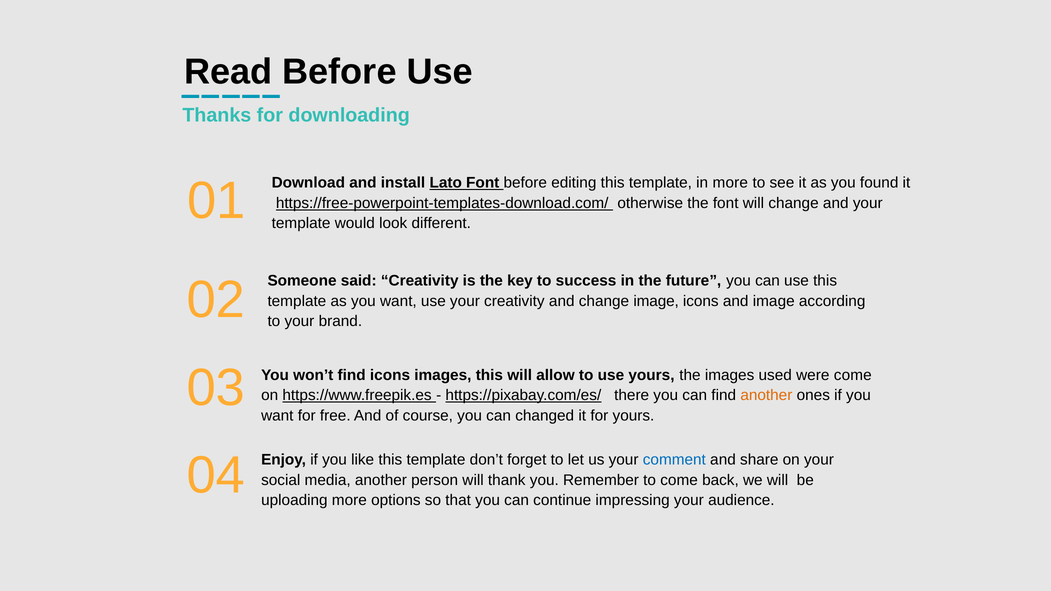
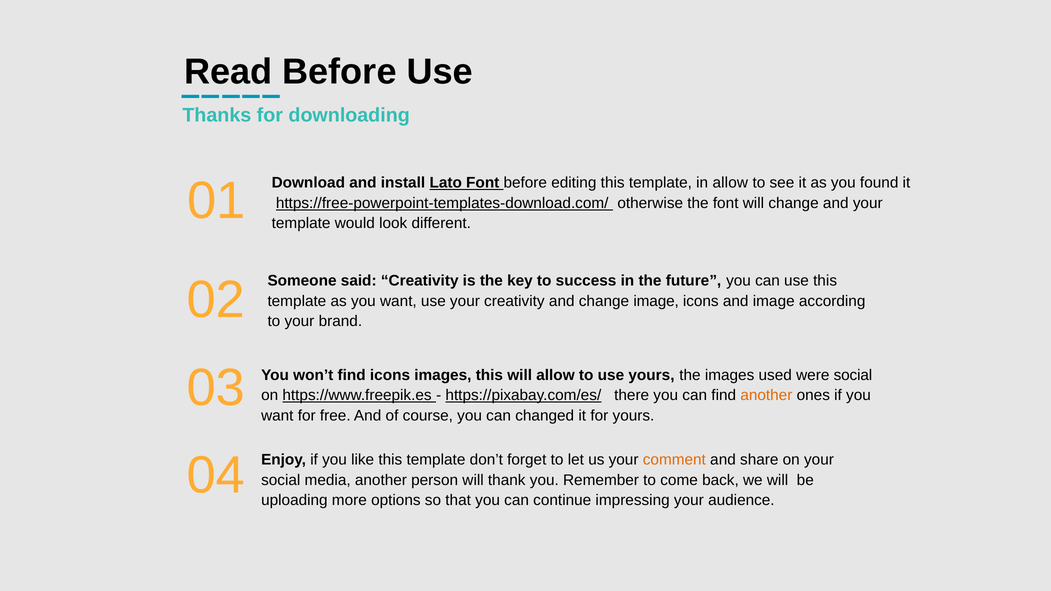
in more: more -> allow (730, 183)
were come: come -> social (853, 375)
comment colour: blue -> orange (674, 460)
